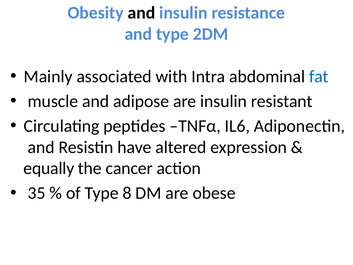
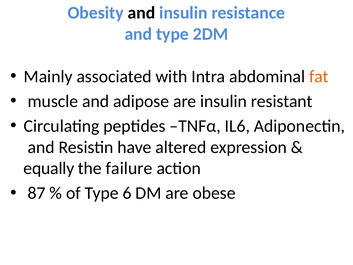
fat colour: blue -> orange (319, 76)
cancer: cancer -> failure (129, 168)
35: 35 -> 87 (37, 193)
8: 8 -> 6 (127, 193)
